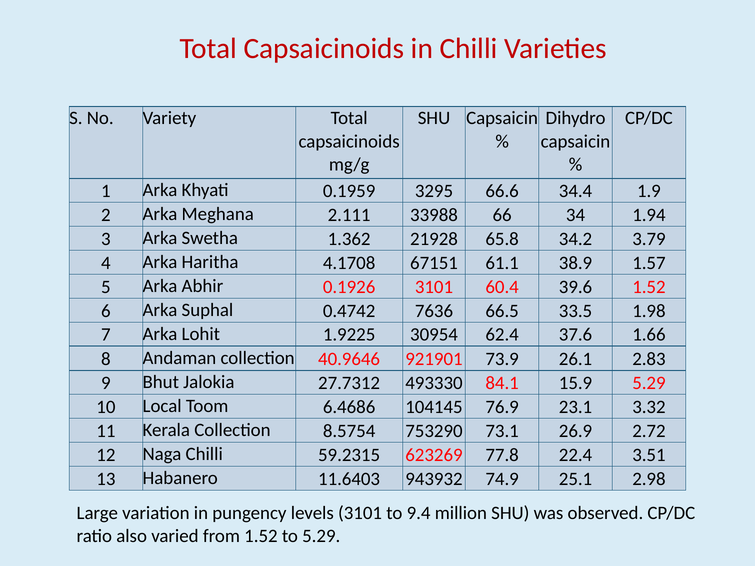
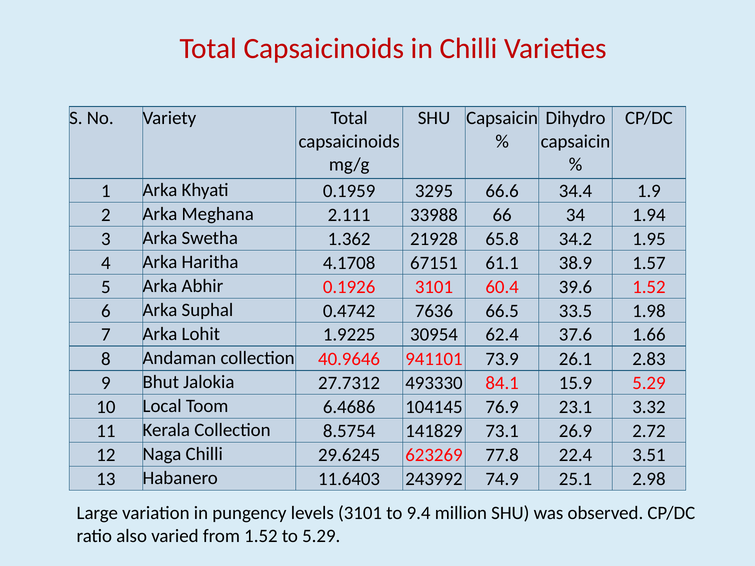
3.79: 3.79 -> 1.95 (649, 239)
921901: 921901 -> 941101 (434, 359)
753290: 753290 -> 141829 (434, 431)
59.2315: 59.2315 -> 29.6245 (349, 455)
943932: 943932 -> 243992 (434, 479)
